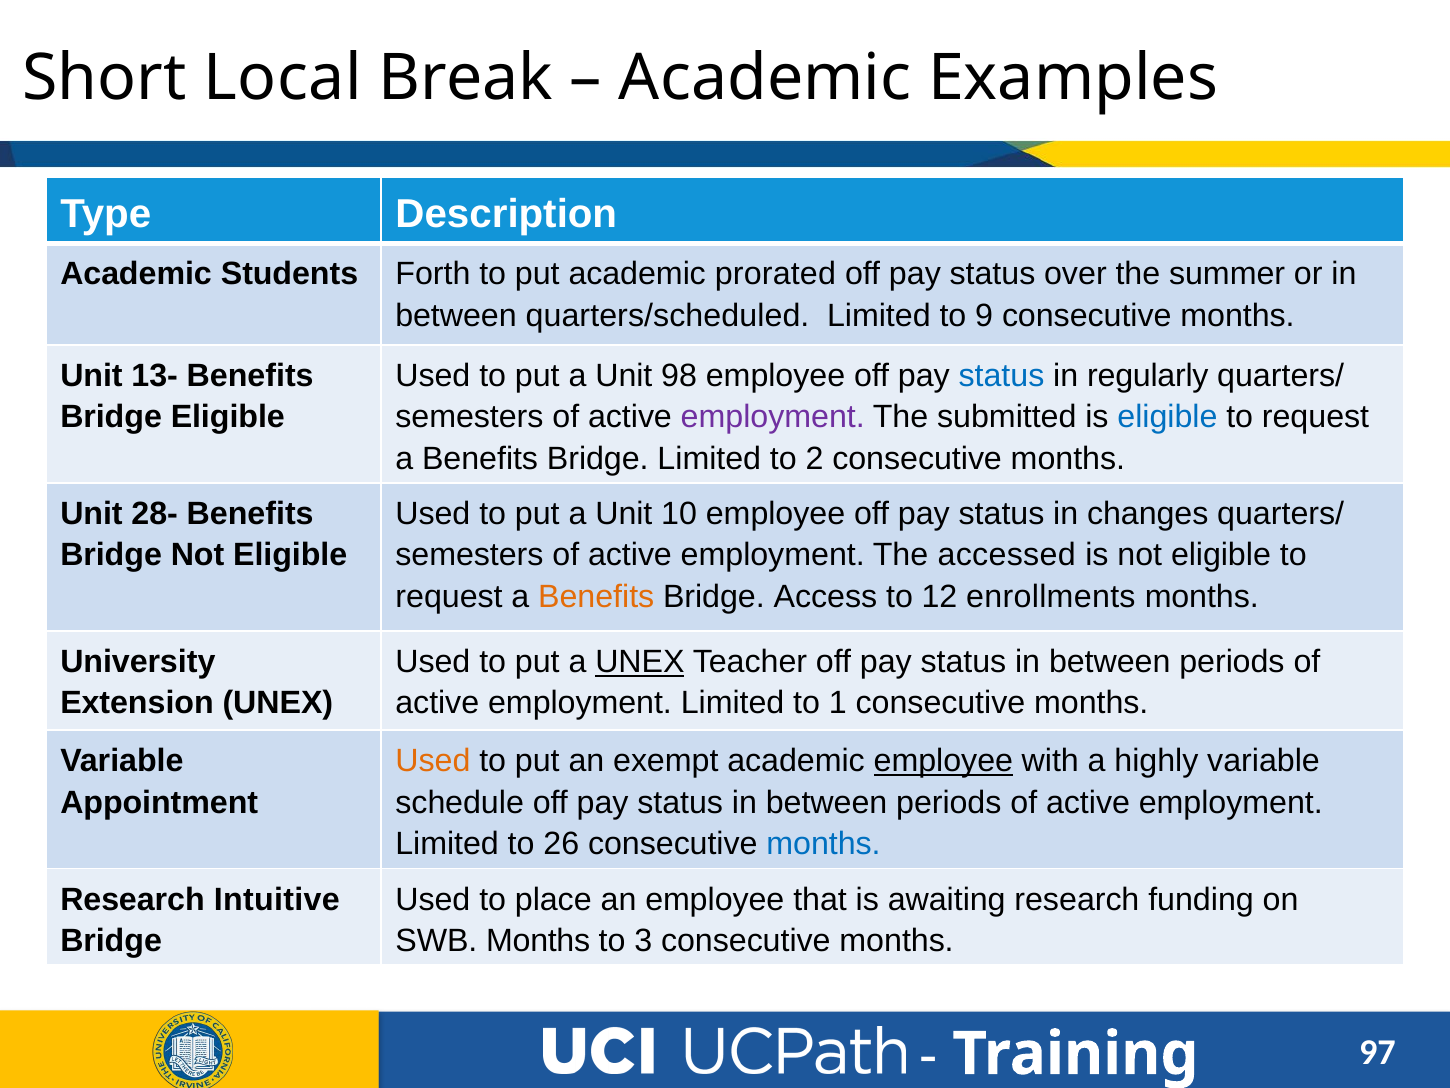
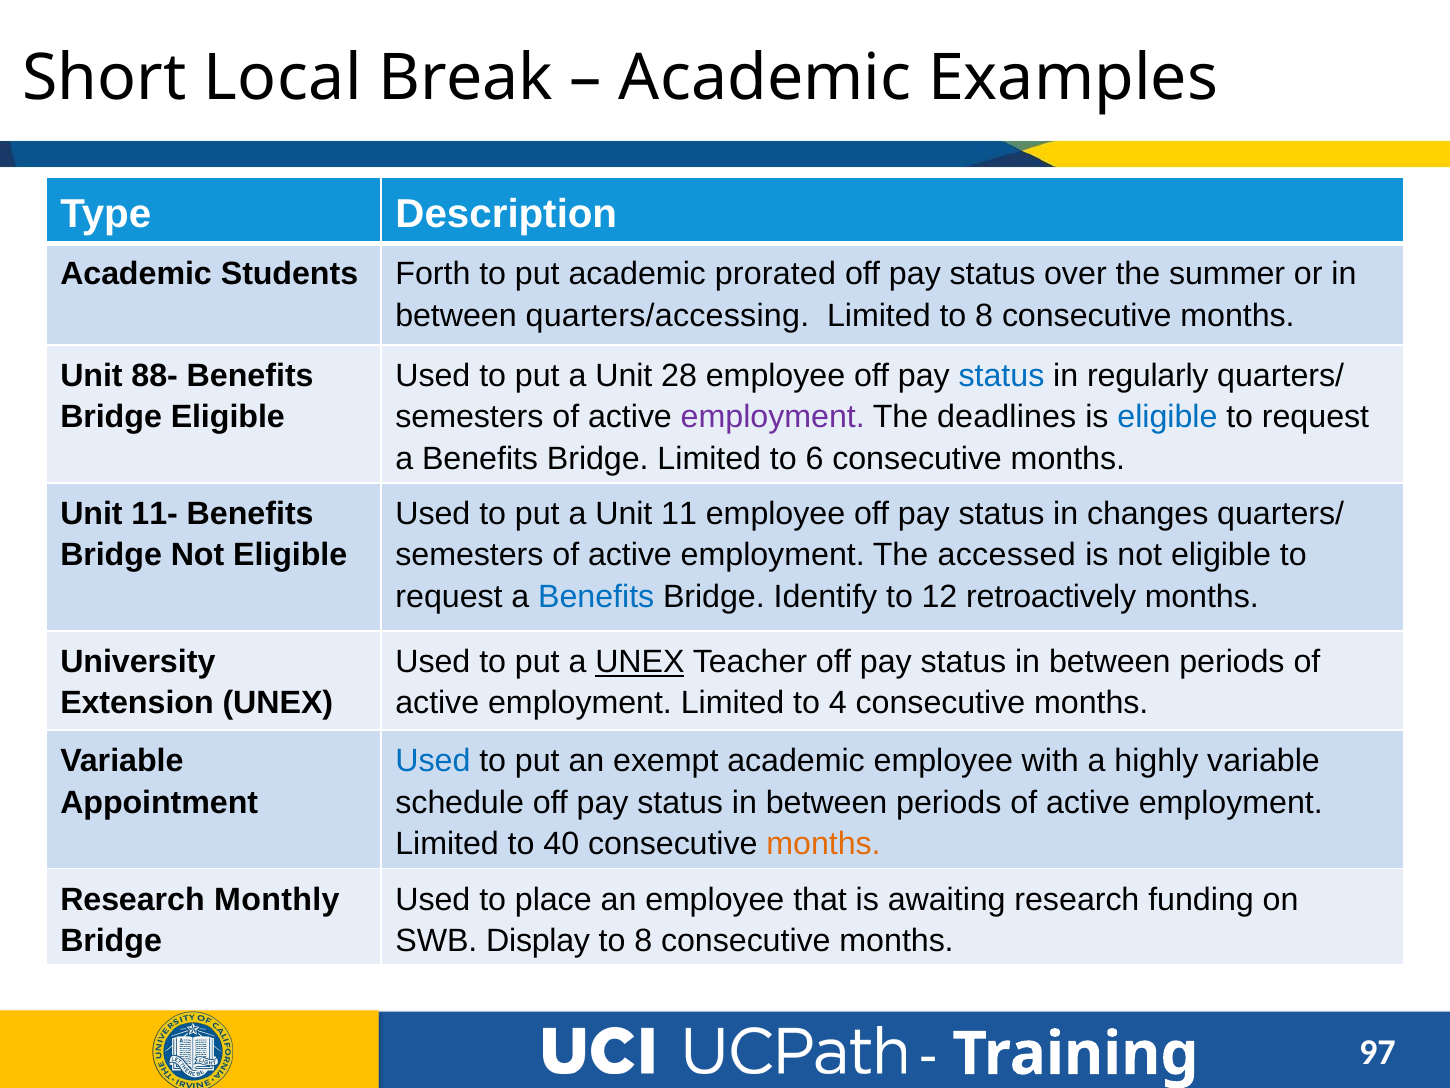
quarters/scheduled: quarters/scheduled -> quarters/accessing (667, 315)
Limited to 9: 9 -> 8 (984, 315)
13-: 13- -> 88- (155, 376)
98: 98 -> 28 (679, 376)
submitted: submitted -> deadlines (1007, 417)
2: 2 -> 6 (815, 458)
28-: 28- -> 11- (155, 514)
10: 10 -> 11 (679, 514)
Benefits colour: orange -> blue (596, 596)
Access: Access -> Identify (825, 596)
enrollments: enrollments -> retroactively (1051, 596)
1: 1 -> 4 (838, 703)
Used colour: orange -> blue (433, 761)
employee underline: present -> none (943, 761)
26: 26 -> 40 (561, 843)
months colour: blue -> orange (824, 843)
Intuitive: Intuitive -> Monthly (277, 899)
SWB Months: Months -> Display (538, 940)
3: 3 -> 8 (643, 940)
